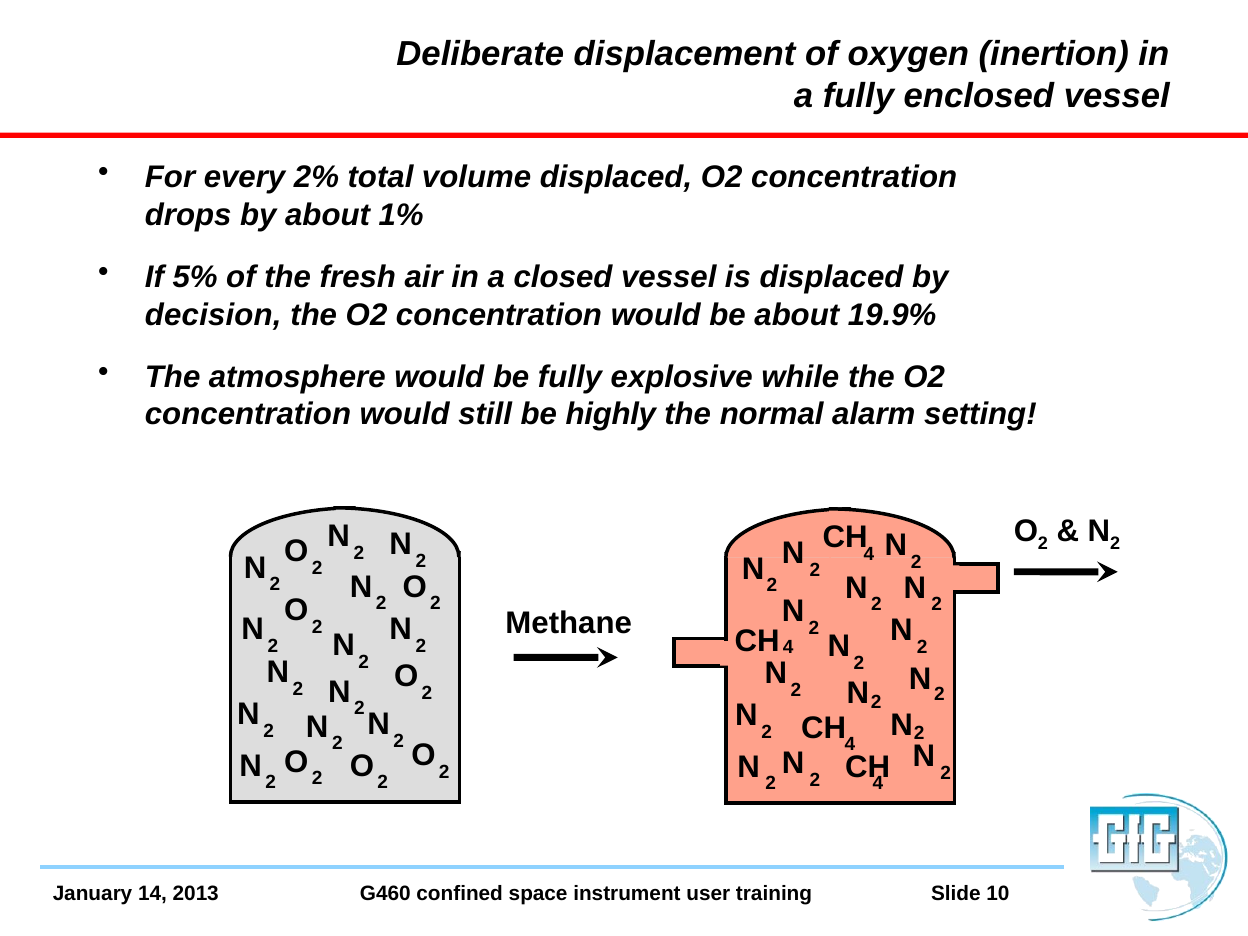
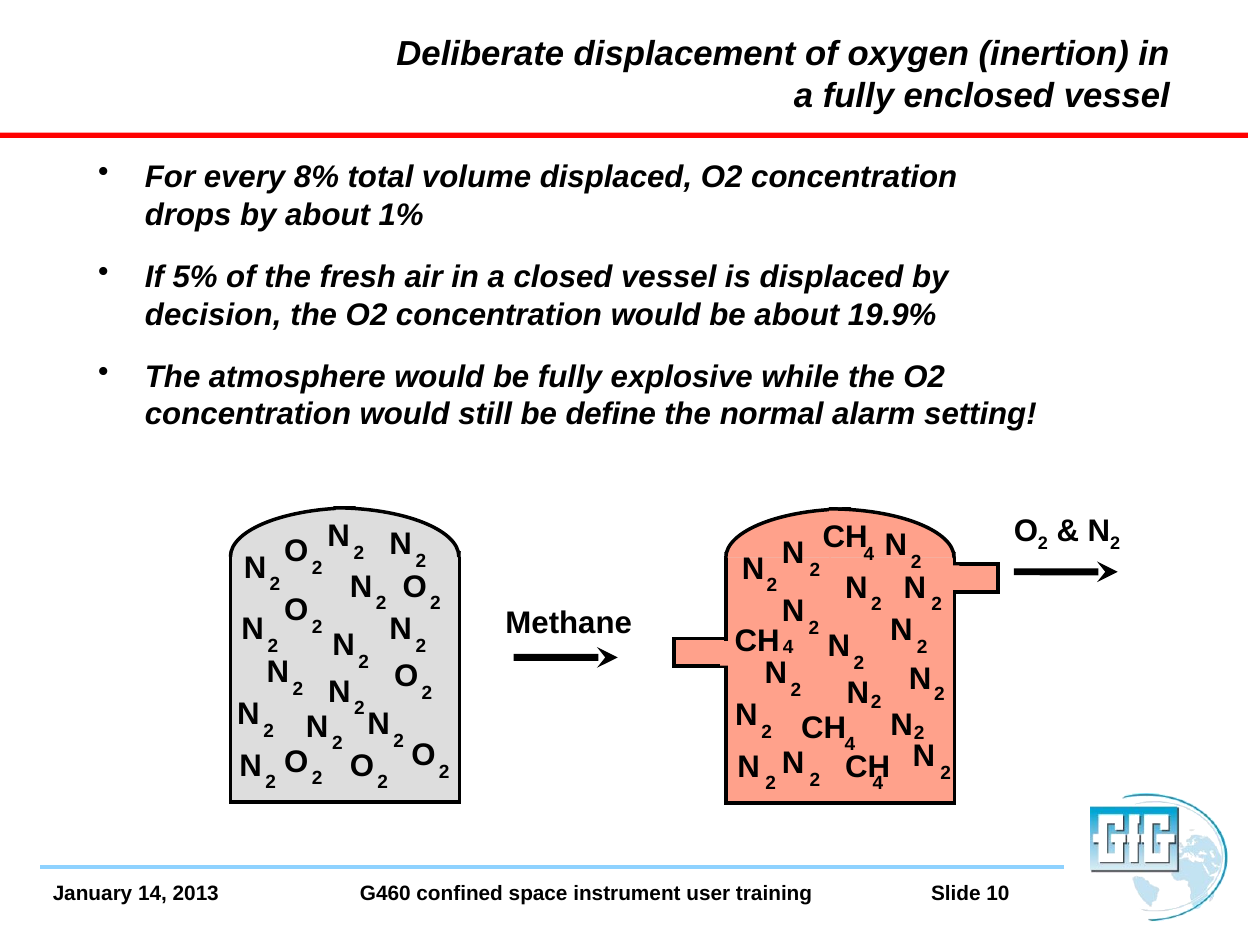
2%: 2% -> 8% (316, 178)
highly: highly -> define (611, 415)
